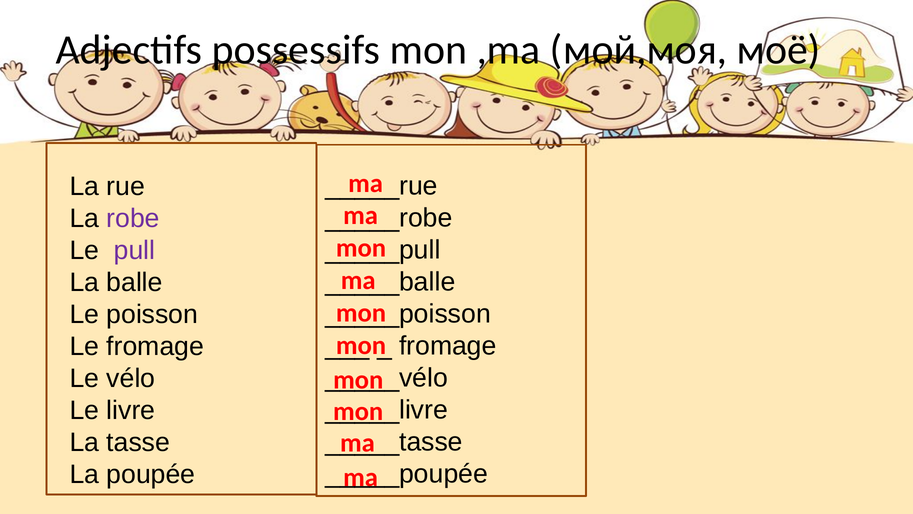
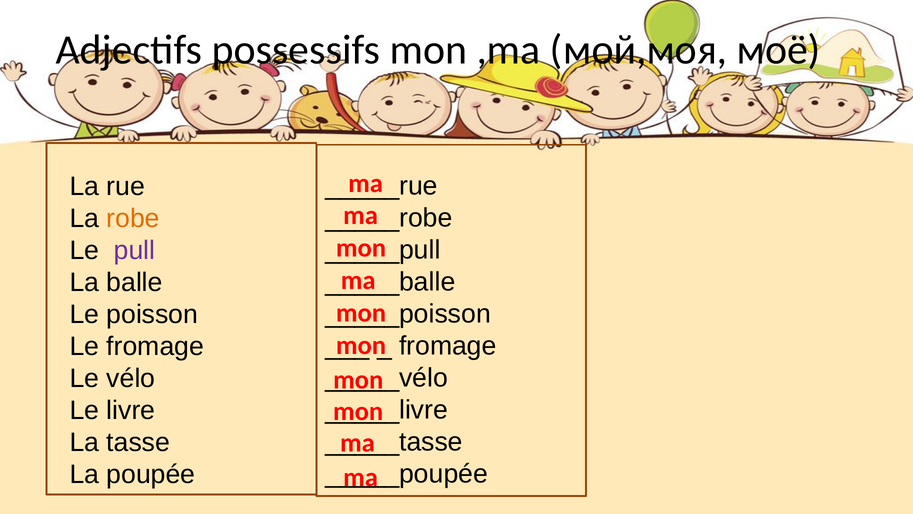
robe colour: purple -> orange (133, 218)
